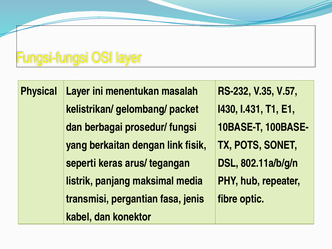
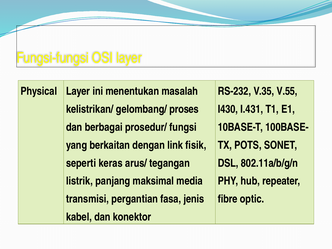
V.57: V.57 -> V.55 (287, 91)
packet: packet -> proses (184, 109)
